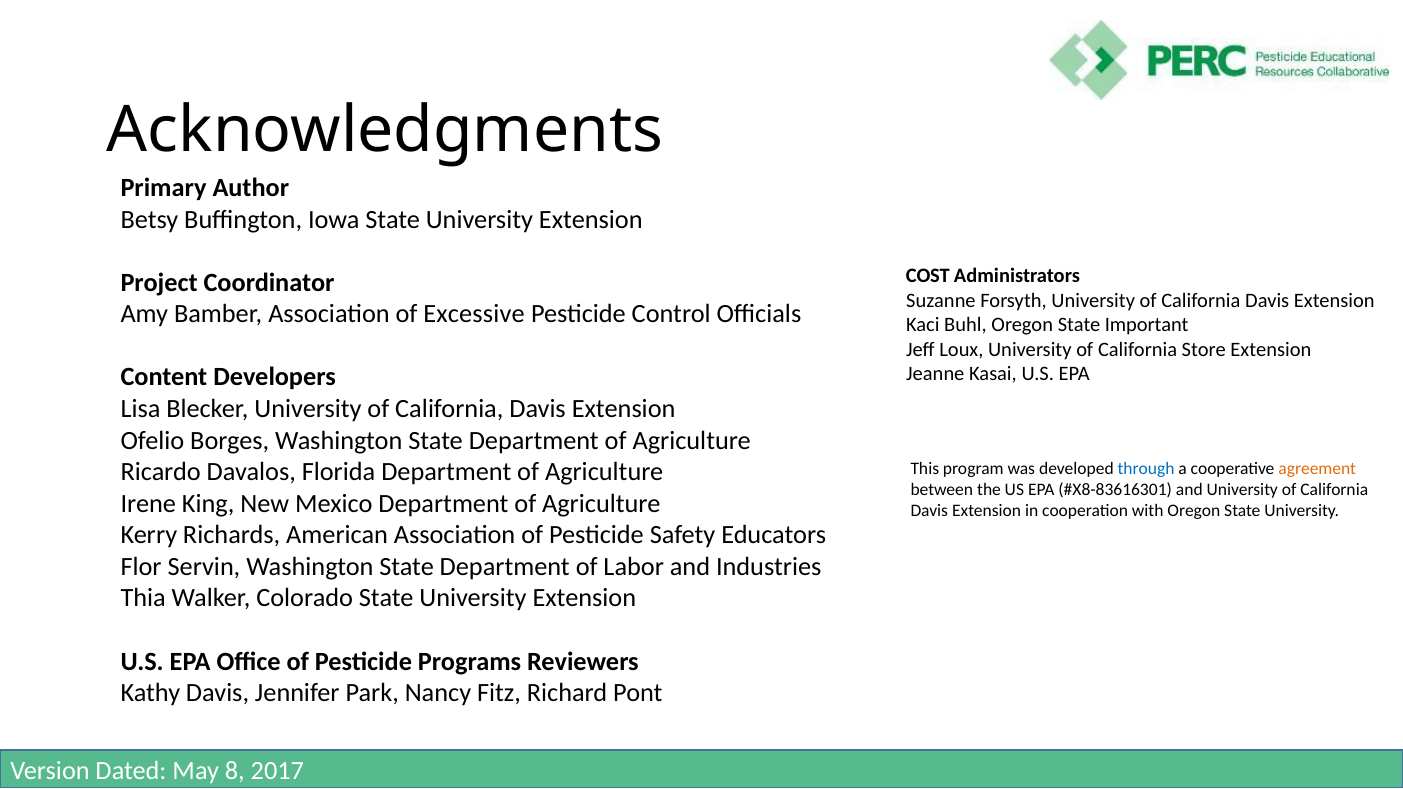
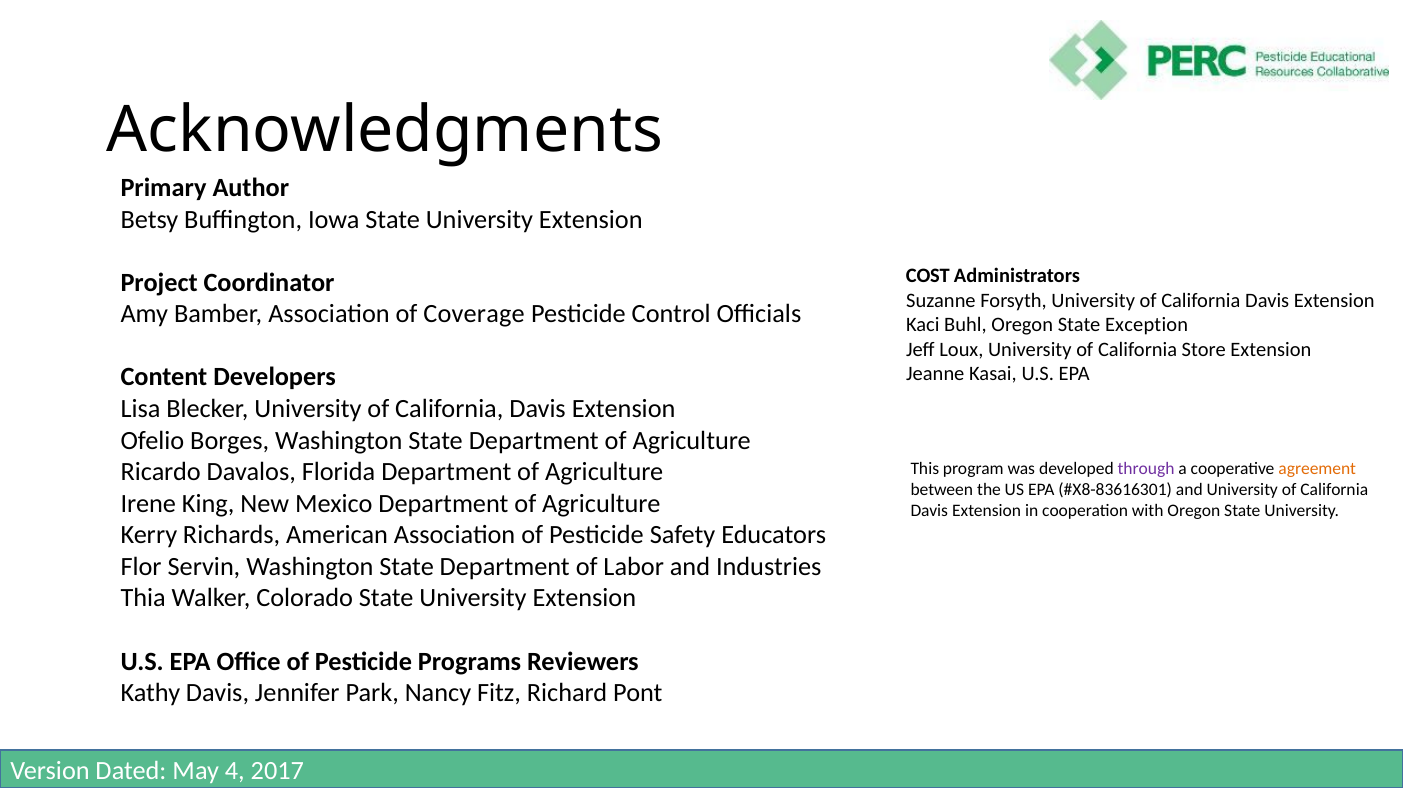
Excessive: Excessive -> Coverage (474, 314)
Important: Important -> Exception (1147, 325)
through colour: blue -> purple (1146, 469)
8: 8 -> 4 (235, 771)
